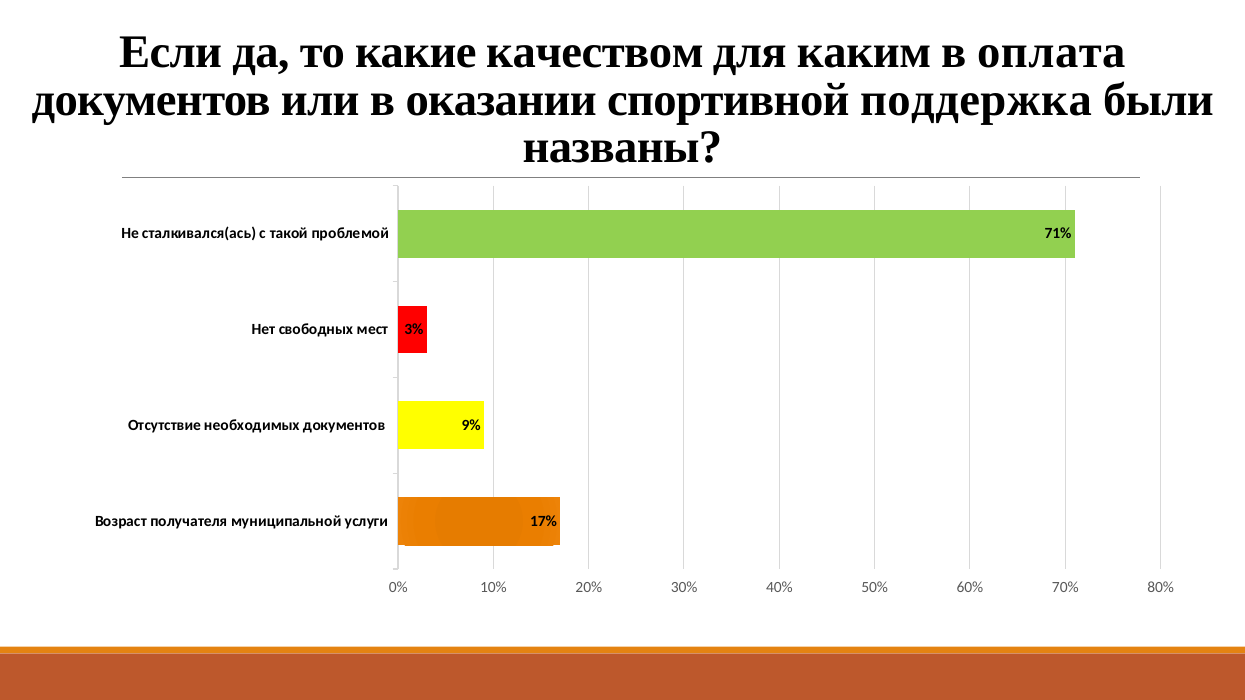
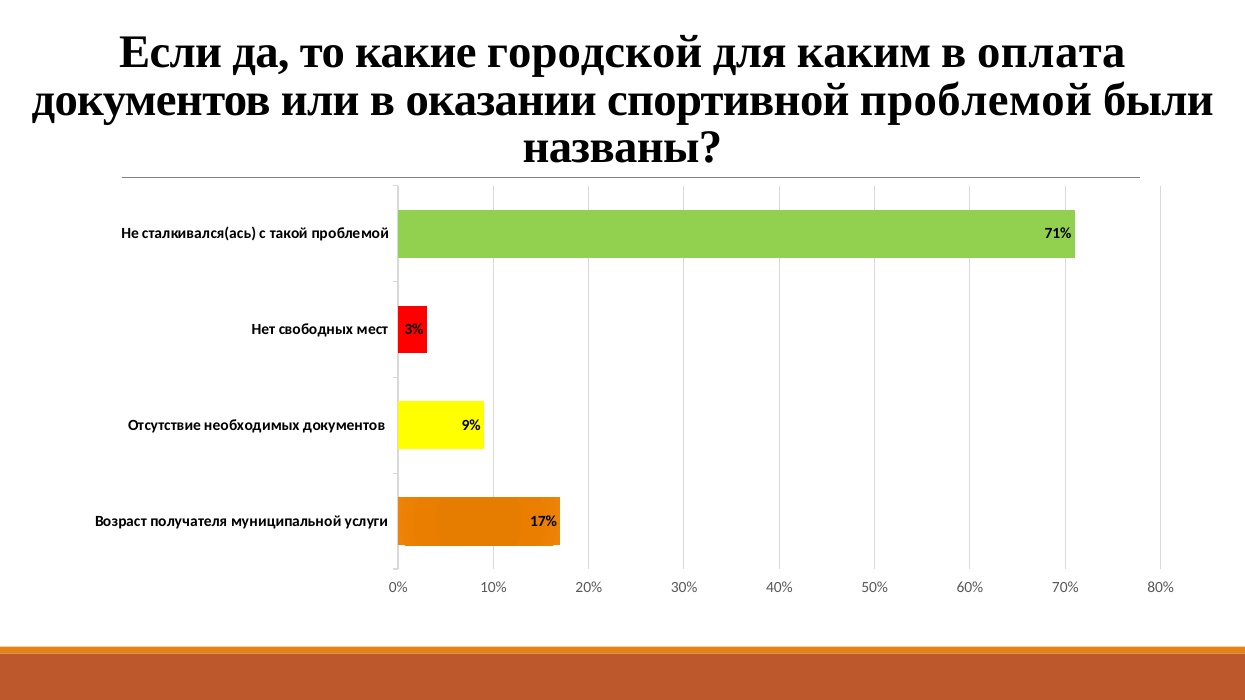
качеством: качеством -> городской (595, 52)
спортивной поддержка: поддержка -> проблемой (976, 100)
